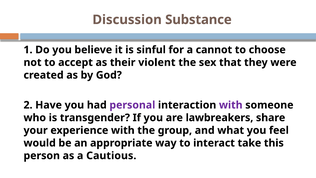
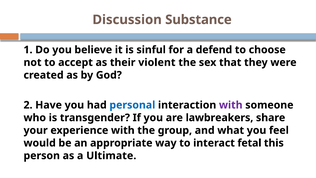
cannot: cannot -> defend (214, 50)
personal colour: purple -> blue (132, 105)
take: take -> fetal (249, 143)
Cautious: Cautious -> Ultimate (111, 155)
